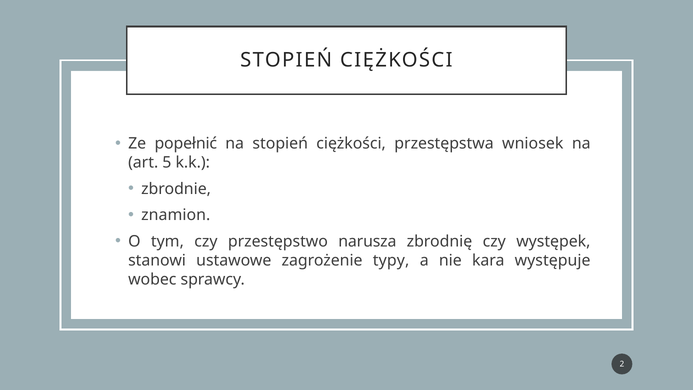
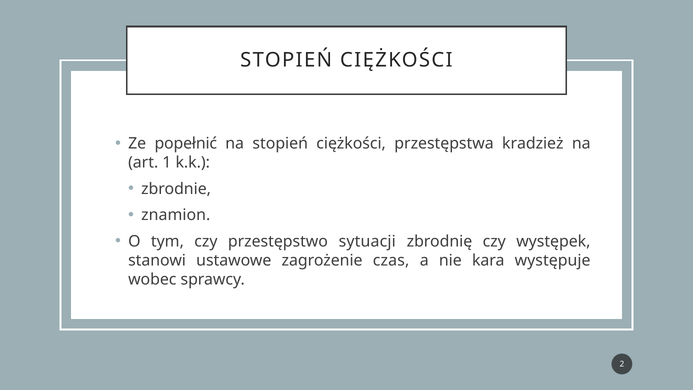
wniosek: wniosek -> kradzież (533, 143)
5: 5 -> 1 (167, 163)
narusza: narusza -> sytuacji (367, 241)
typy: typy -> czas (391, 260)
